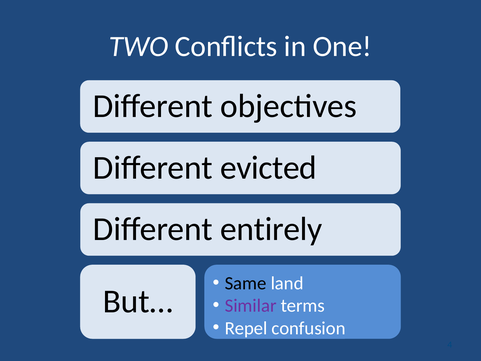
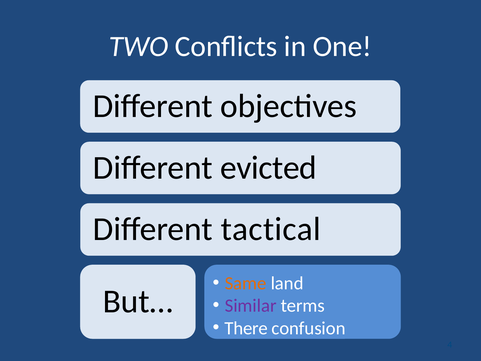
entirely: entirely -> tactical (271, 229)
Same colour: black -> orange (246, 283)
Repel: Repel -> There (246, 328)
